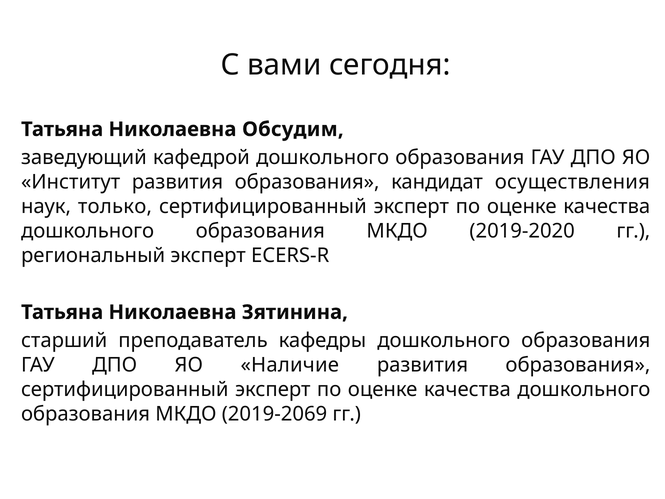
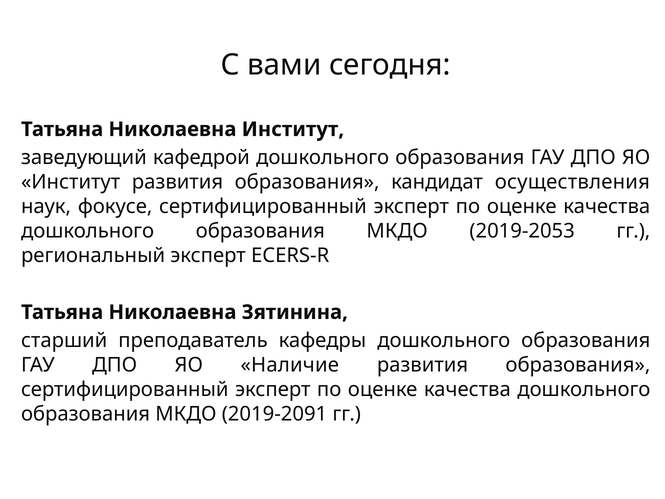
Николаевна Обсудим: Обсудим -> Институт (293, 129)
только: только -> фокусе (115, 206)
2019-2020: 2019-2020 -> 2019-2053 (522, 231)
2019-2069: 2019-2069 -> 2019-2091 (275, 414)
